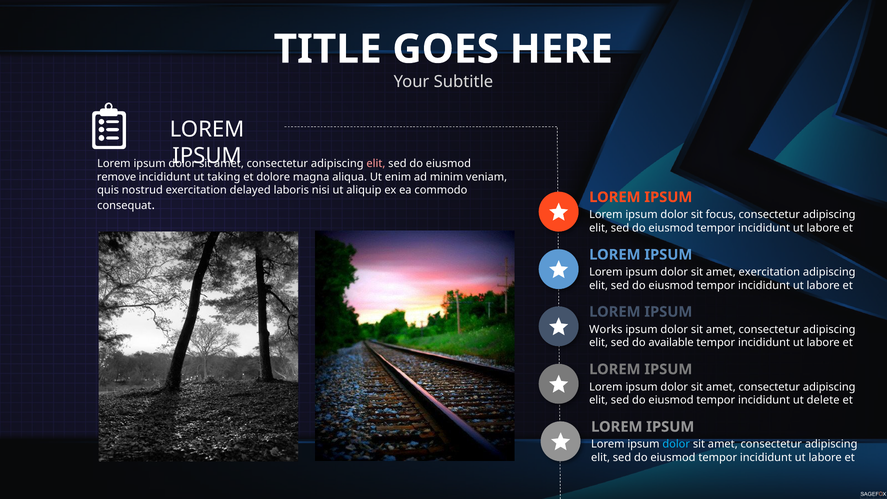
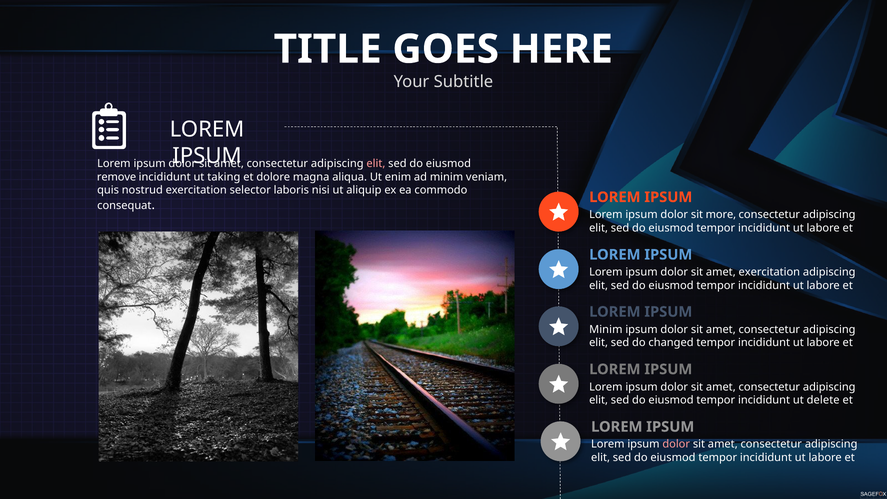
delayed: delayed -> selector (250, 190)
focus: focus -> more (721, 215)
Works: Works -> Minim (606, 329)
available: available -> changed (671, 343)
dolor colour: light blue -> pink (676, 444)
